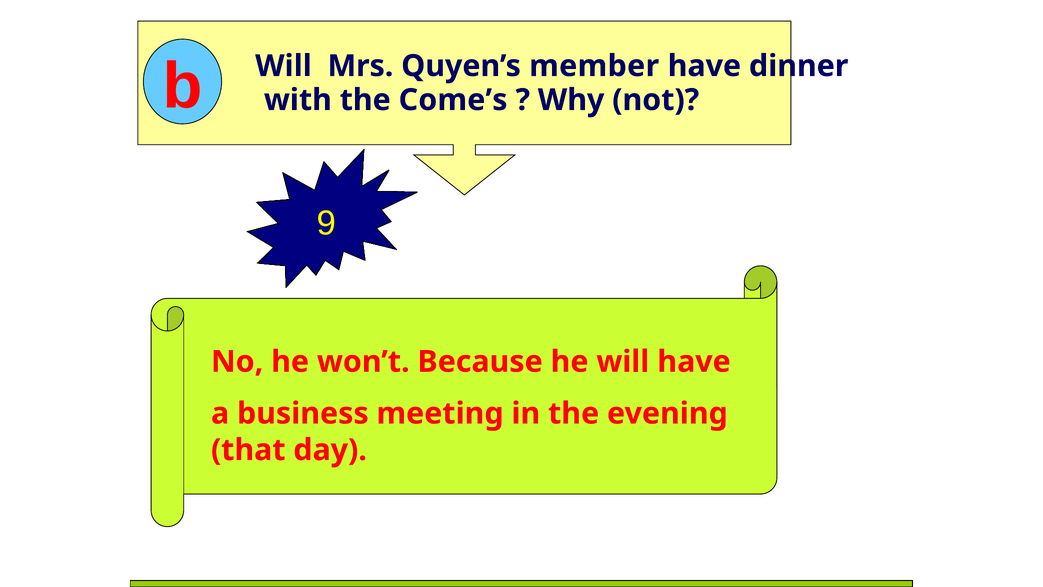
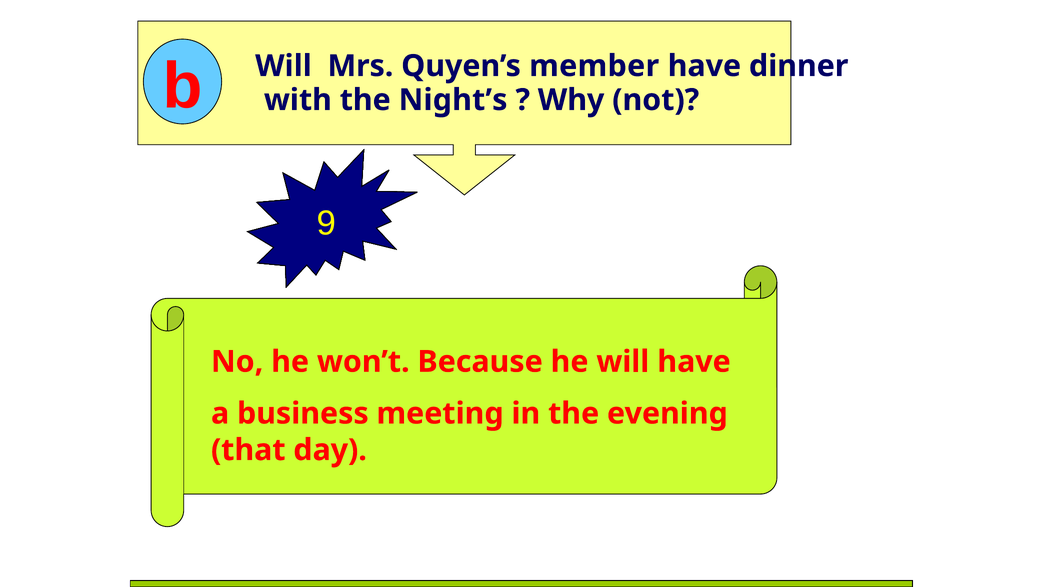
Come’s: Come’s -> Night’s (453, 100)
